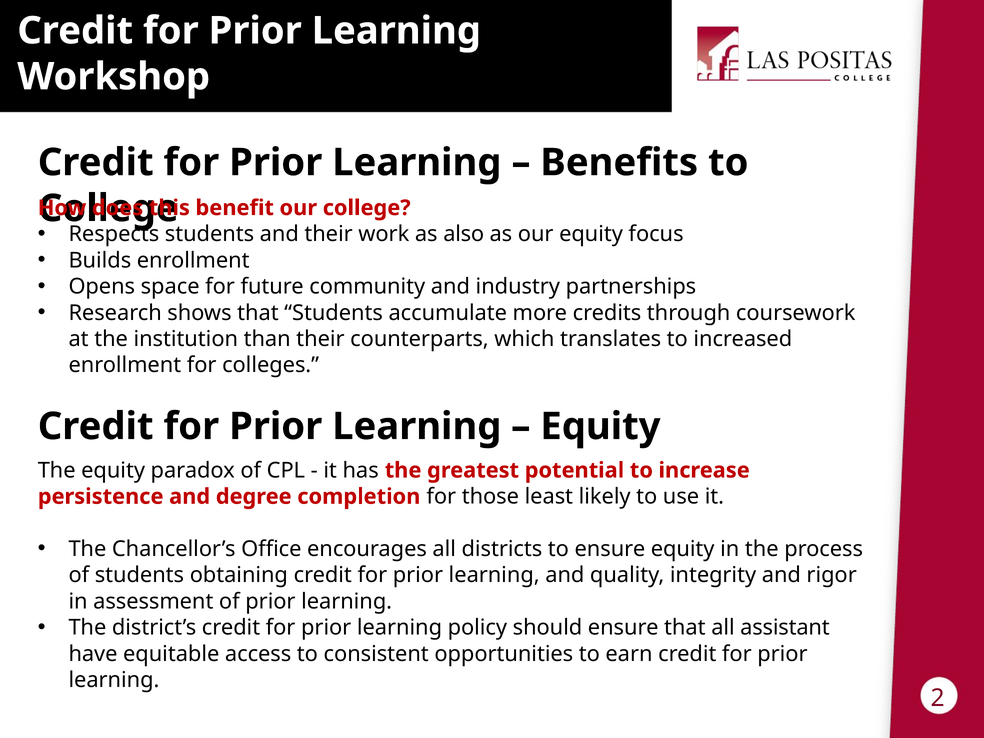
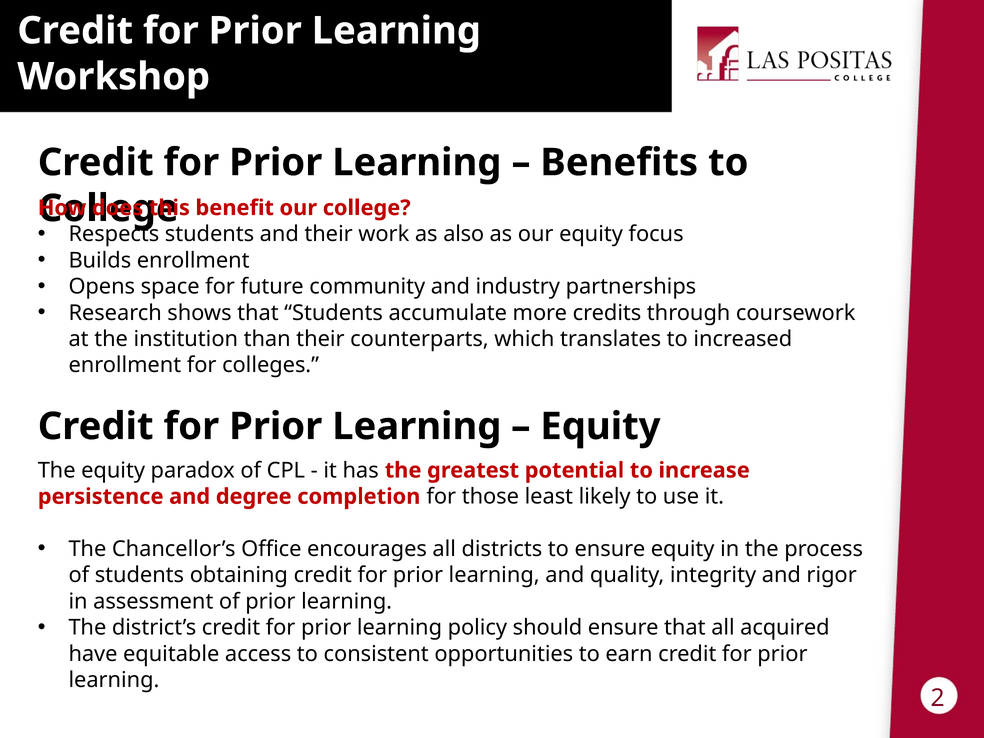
assistant: assistant -> acquired (785, 628)
